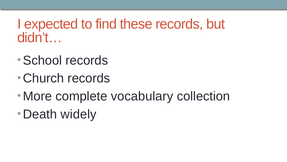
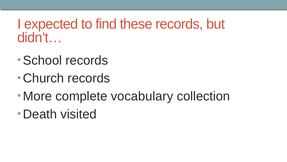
widely: widely -> visited (79, 114)
